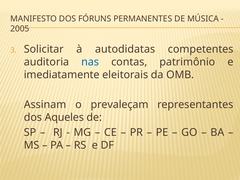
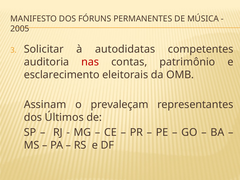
nas colour: blue -> red (90, 62)
imediatamente: imediatamente -> esclarecimento (62, 75)
Aqueles: Aqueles -> Últimos (64, 117)
